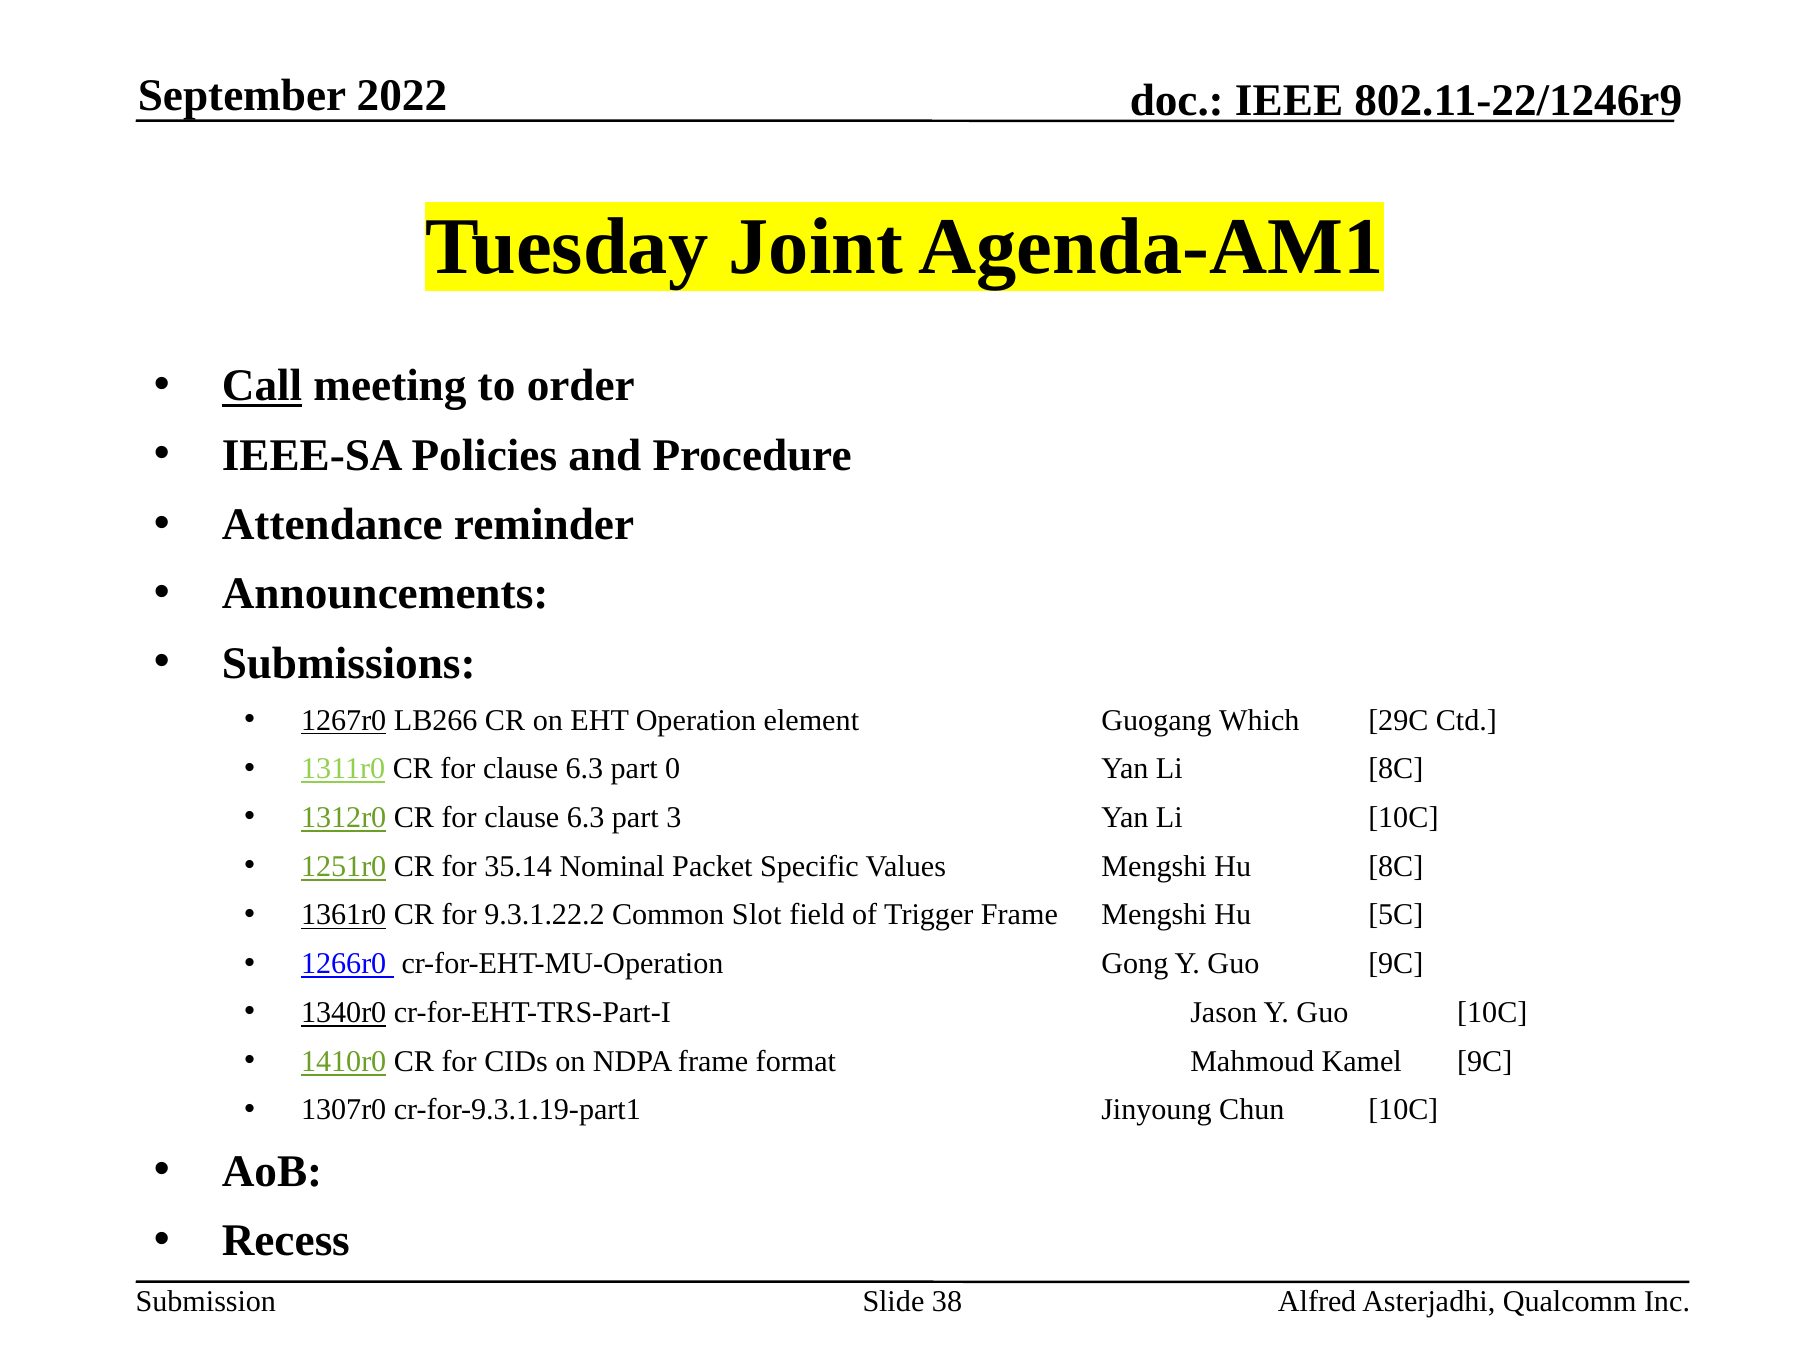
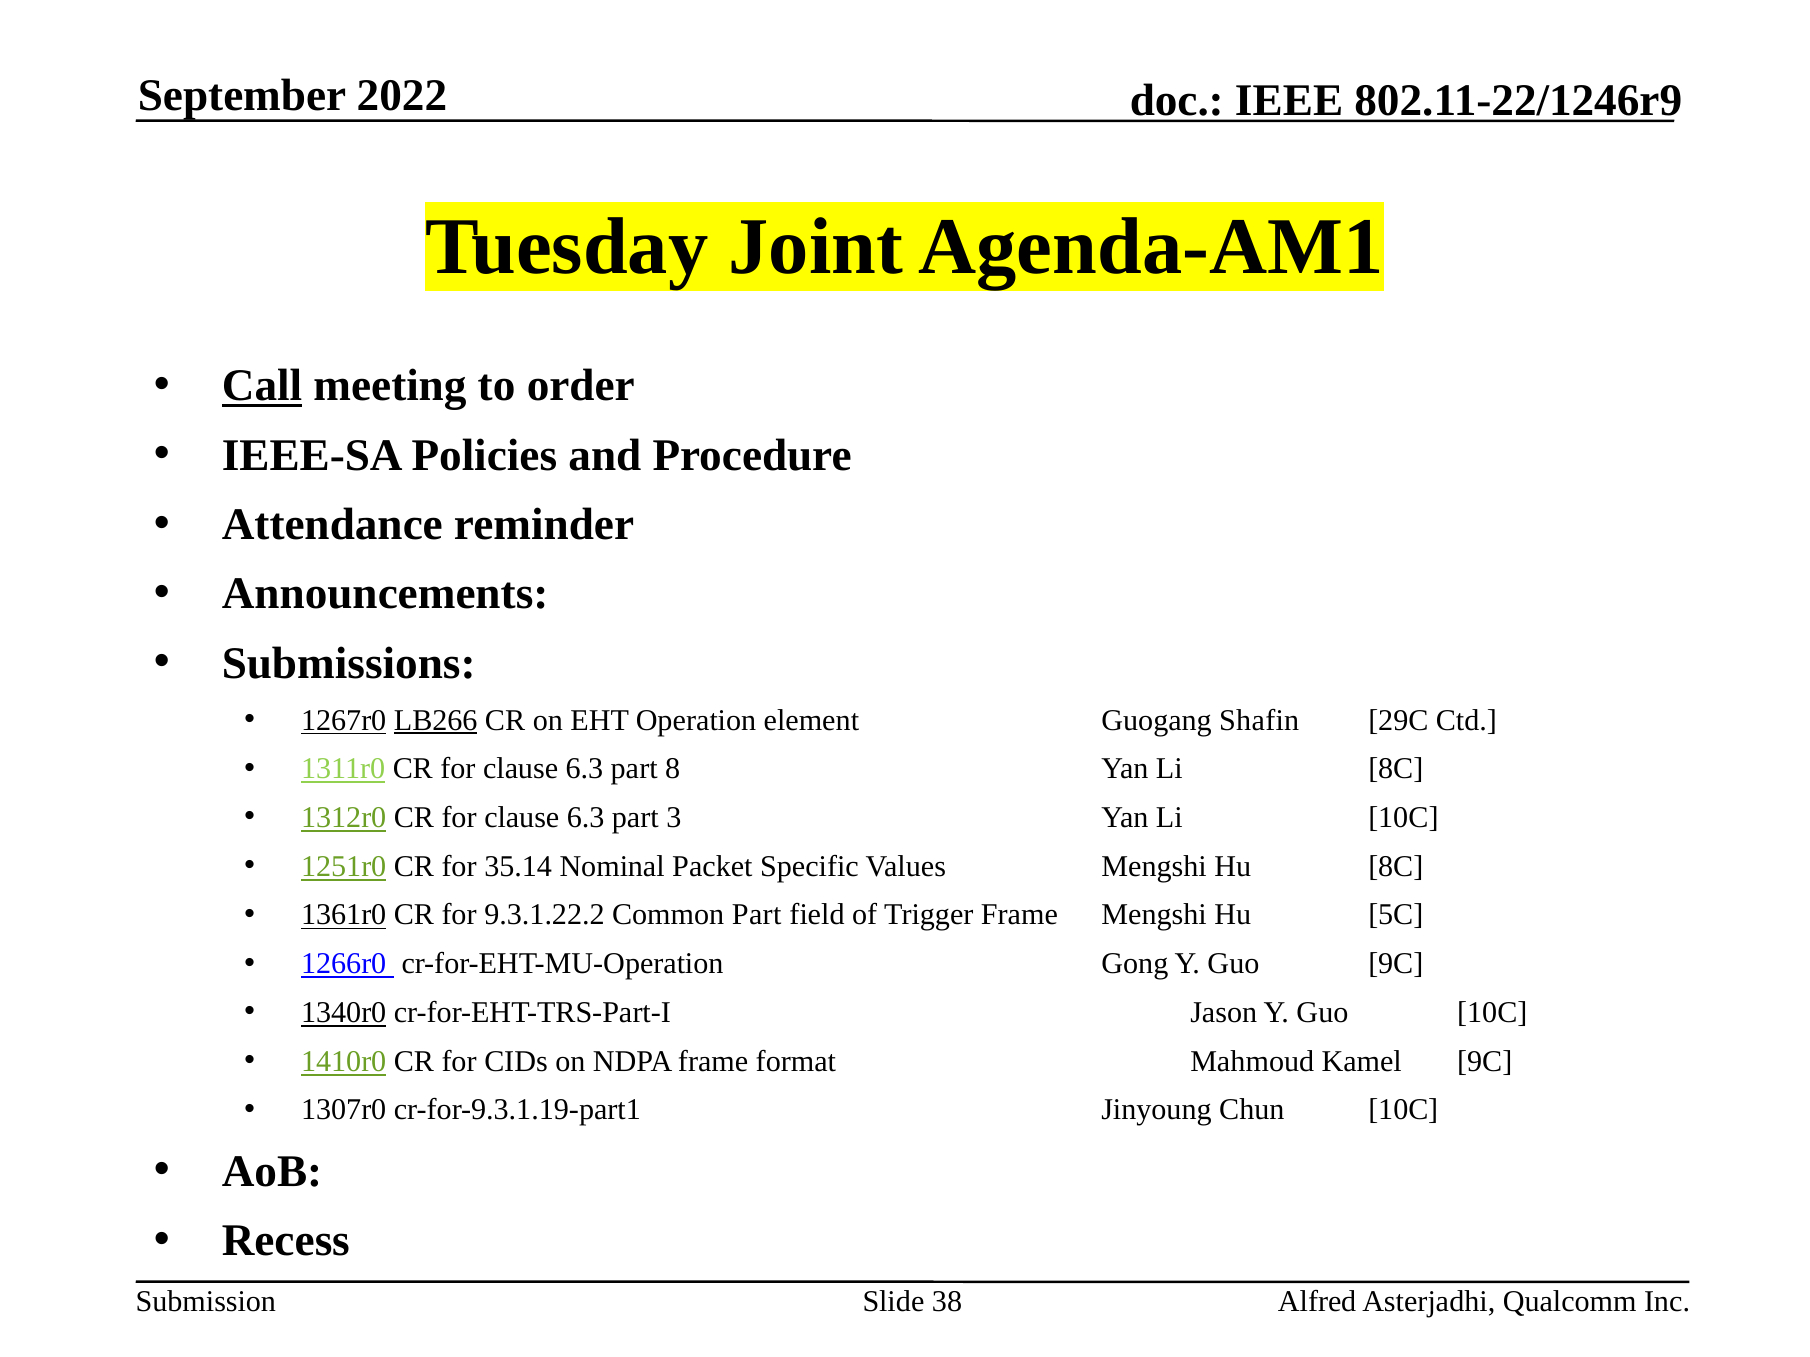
LB266 underline: none -> present (436, 720)
Which: Which -> Shafin (1259, 720)
0: 0 -> 8 (673, 769)
Common Slot: Slot -> Part (757, 915)
